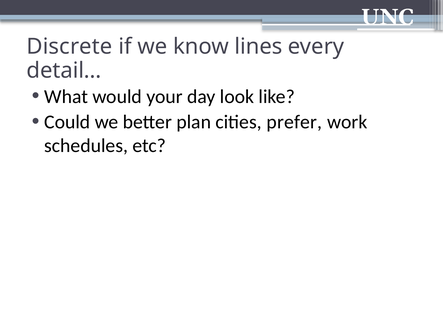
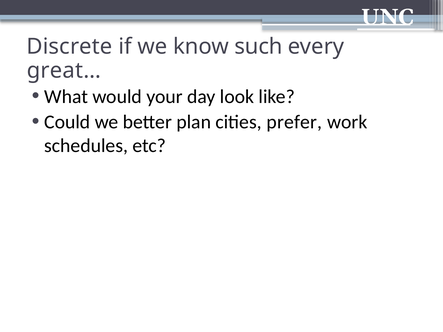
lines: lines -> such (259, 47)
detail…: detail… -> great… (64, 70)
